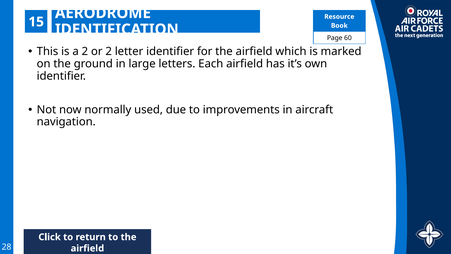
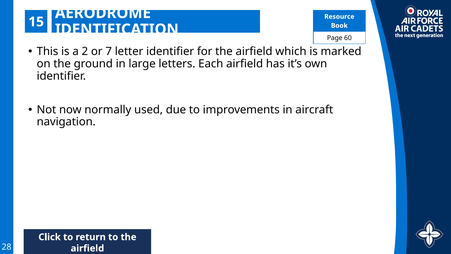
or 2: 2 -> 7 (109, 52)
